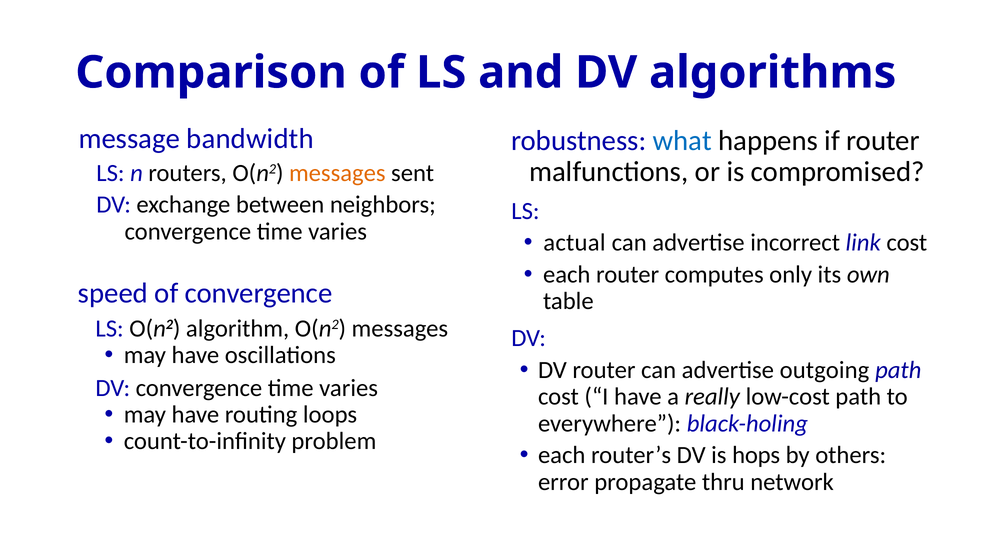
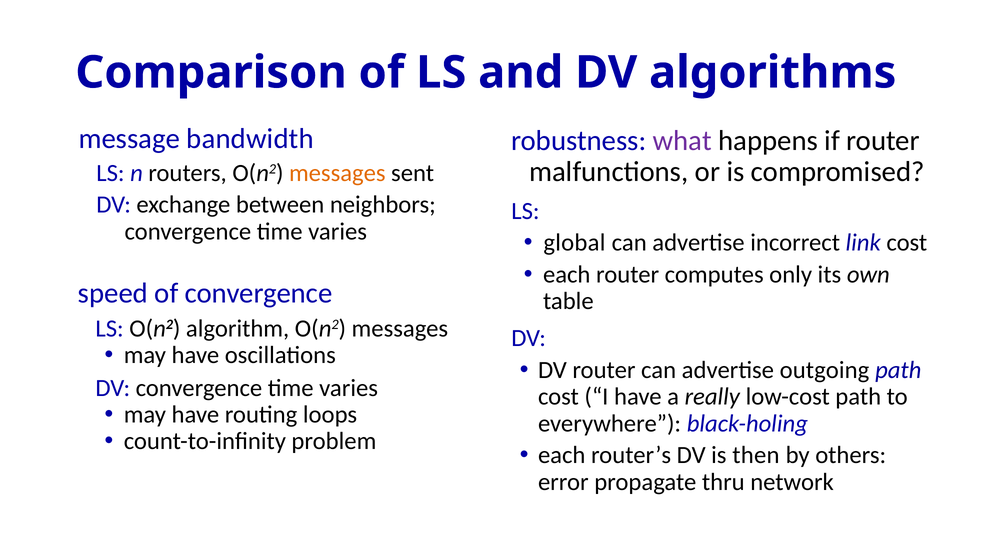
what colour: blue -> purple (682, 141)
actual: actual -> global (574, 243)
hops: hops -> then (756, 455)
